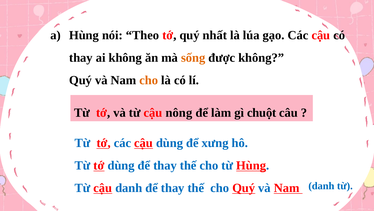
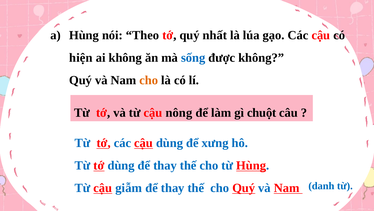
thay: thay -> hiện (81, 58)
sống colour: orange -> blue (193, 58)
cậu danh: danh -> giẫm (129, 187)
